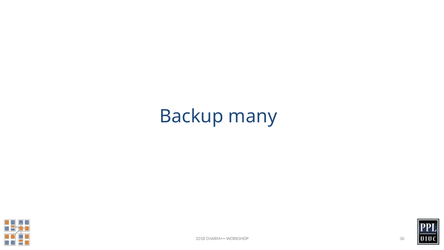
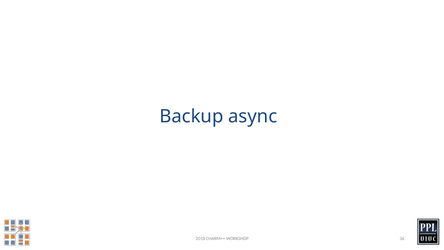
many: many -> async (253, 116)
